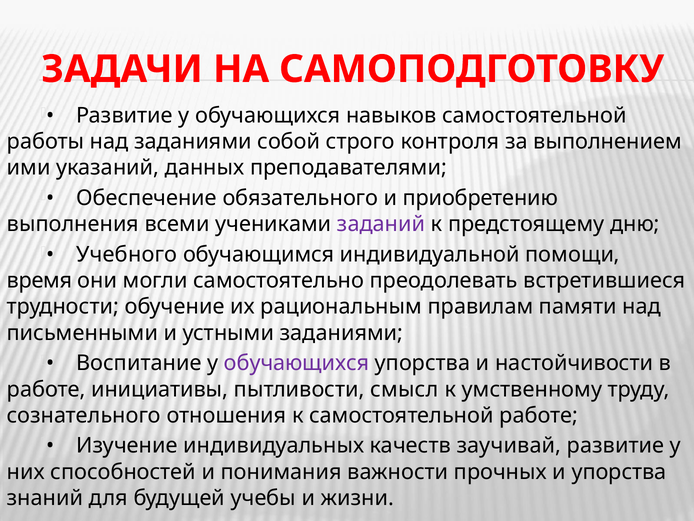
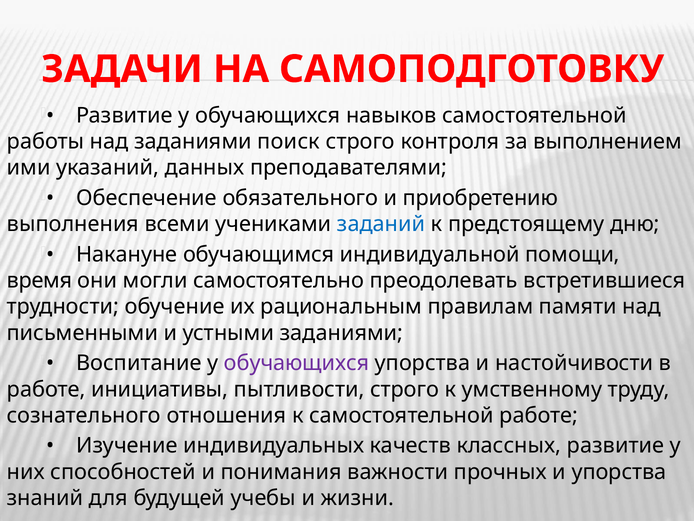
собой: собой -> поиск (289, 142)
заданий colour: purple -> blue (381, 224)
Учебного: Учебного -> Накануне (127, 254)
пытливости смысл: смысл -> строго (405, 389)
заучивай: заучивай -> классных (509, 445)
